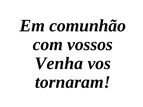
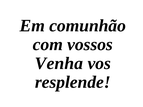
tornaram: tornaram -> resplende (73, 82)
